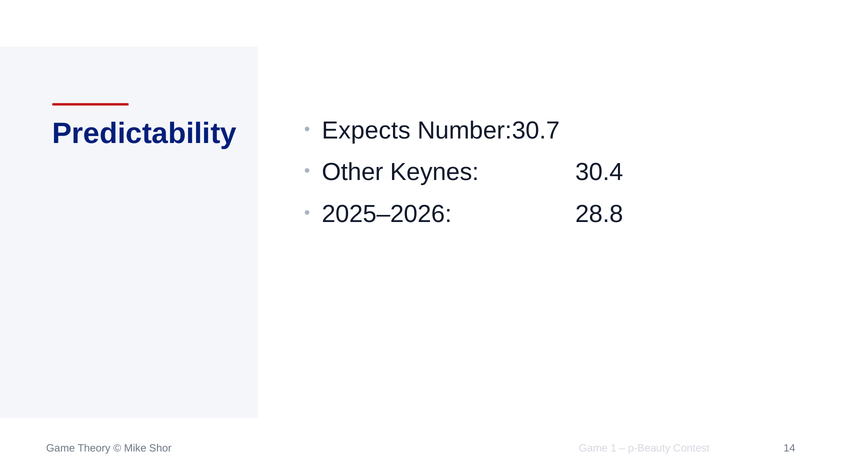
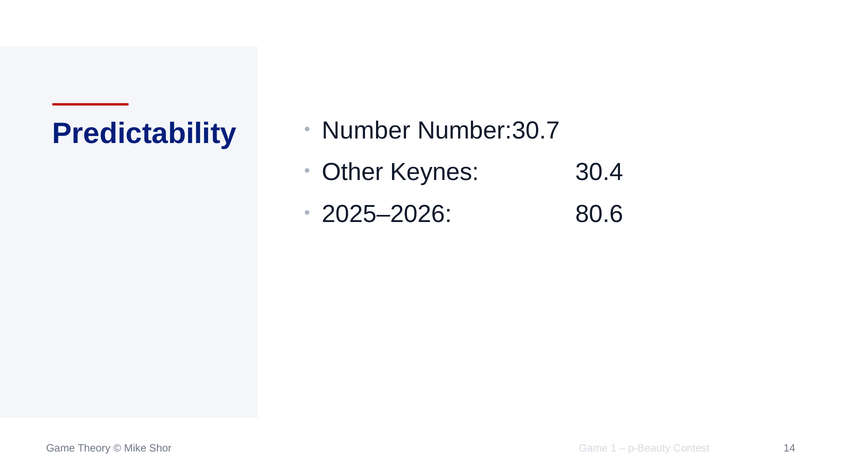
Expects: Expects -> Number (366, 131)
28.8: 28.8 -> 80.6 (599, 214)
